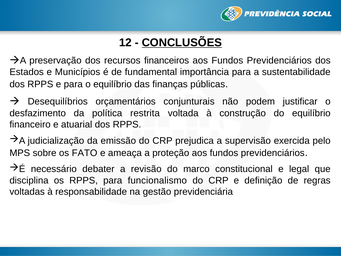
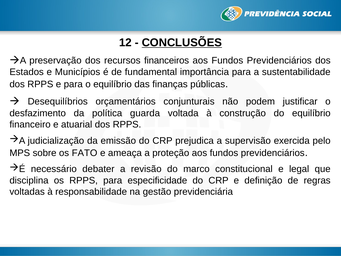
restrita: restrita -> guarda (145, 113)
funcionalismo: funcionalismo -> especificidade (157, 180)
